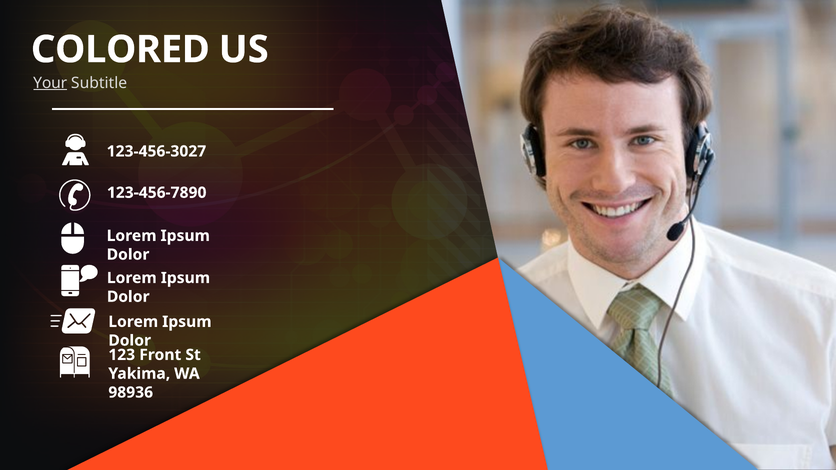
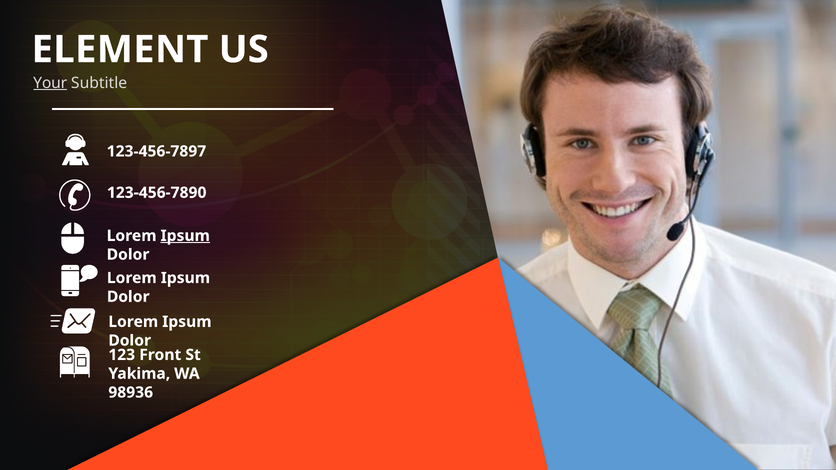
COLORED: COLORED -> ELEMENT (120, 50)
123-456-3027: 123-456-3027 -> 123-456-7897 (156, 151)
Ipsum underline: none -> present (185, 236)
